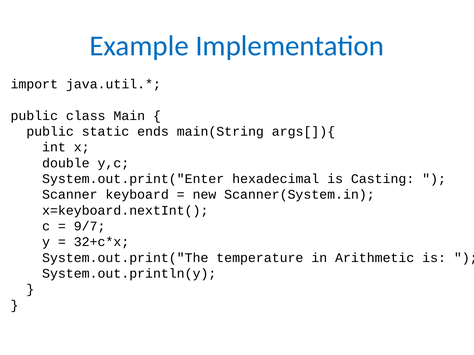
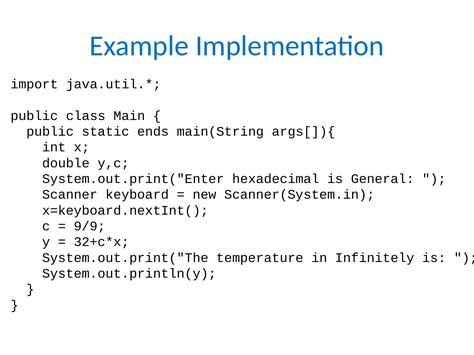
Casting: Casting -> General (383, 179)
9/7: 9/7 -> 9/9 (90, 226)
Arithmetic: Arithmetic -> Infinitely (375, 258)
